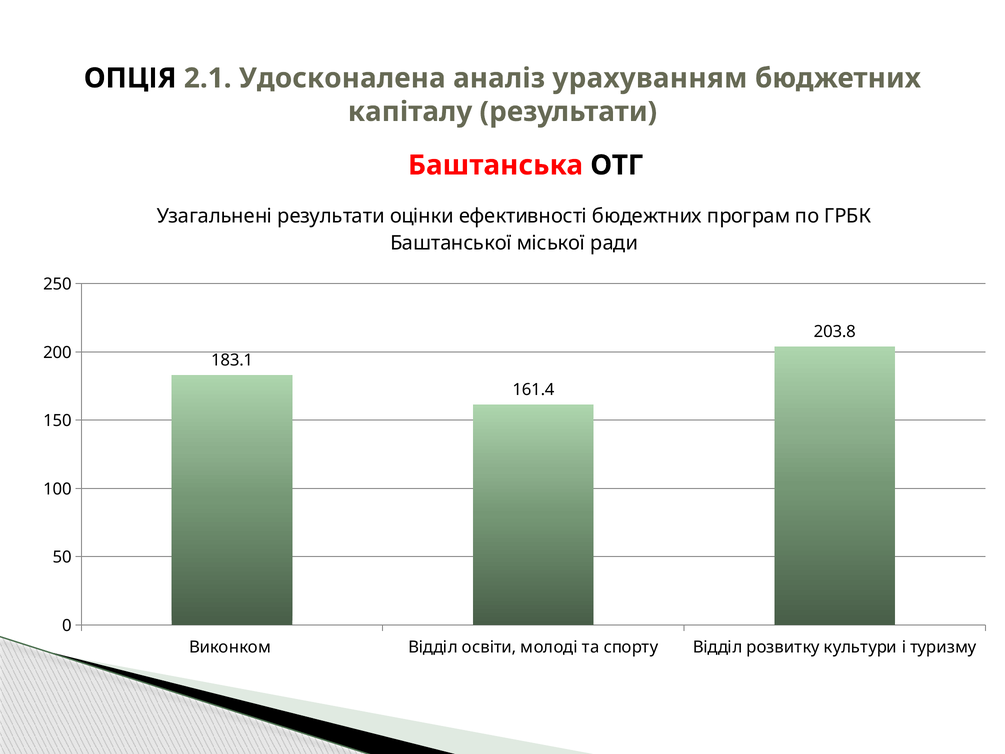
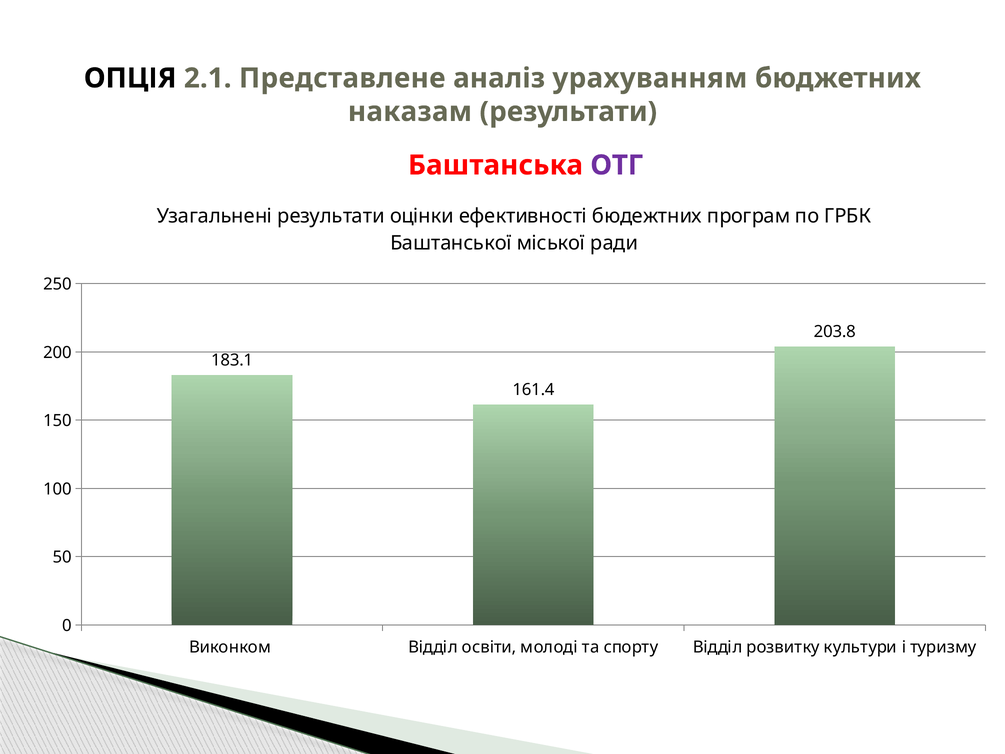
Удосконалена: Удосконалена -> Представлене (342, 78)
капіталу: капіталу -> наказам (410, 112)
ОТГ colour: black -> purple (617, 165)
